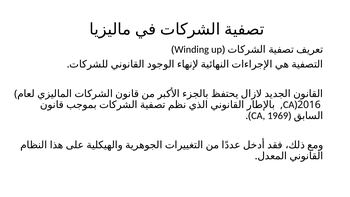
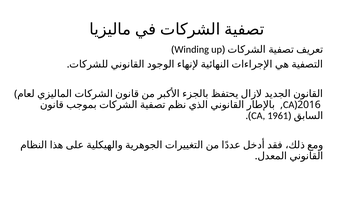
1969: 1969 -> 1961 (278, 116)
